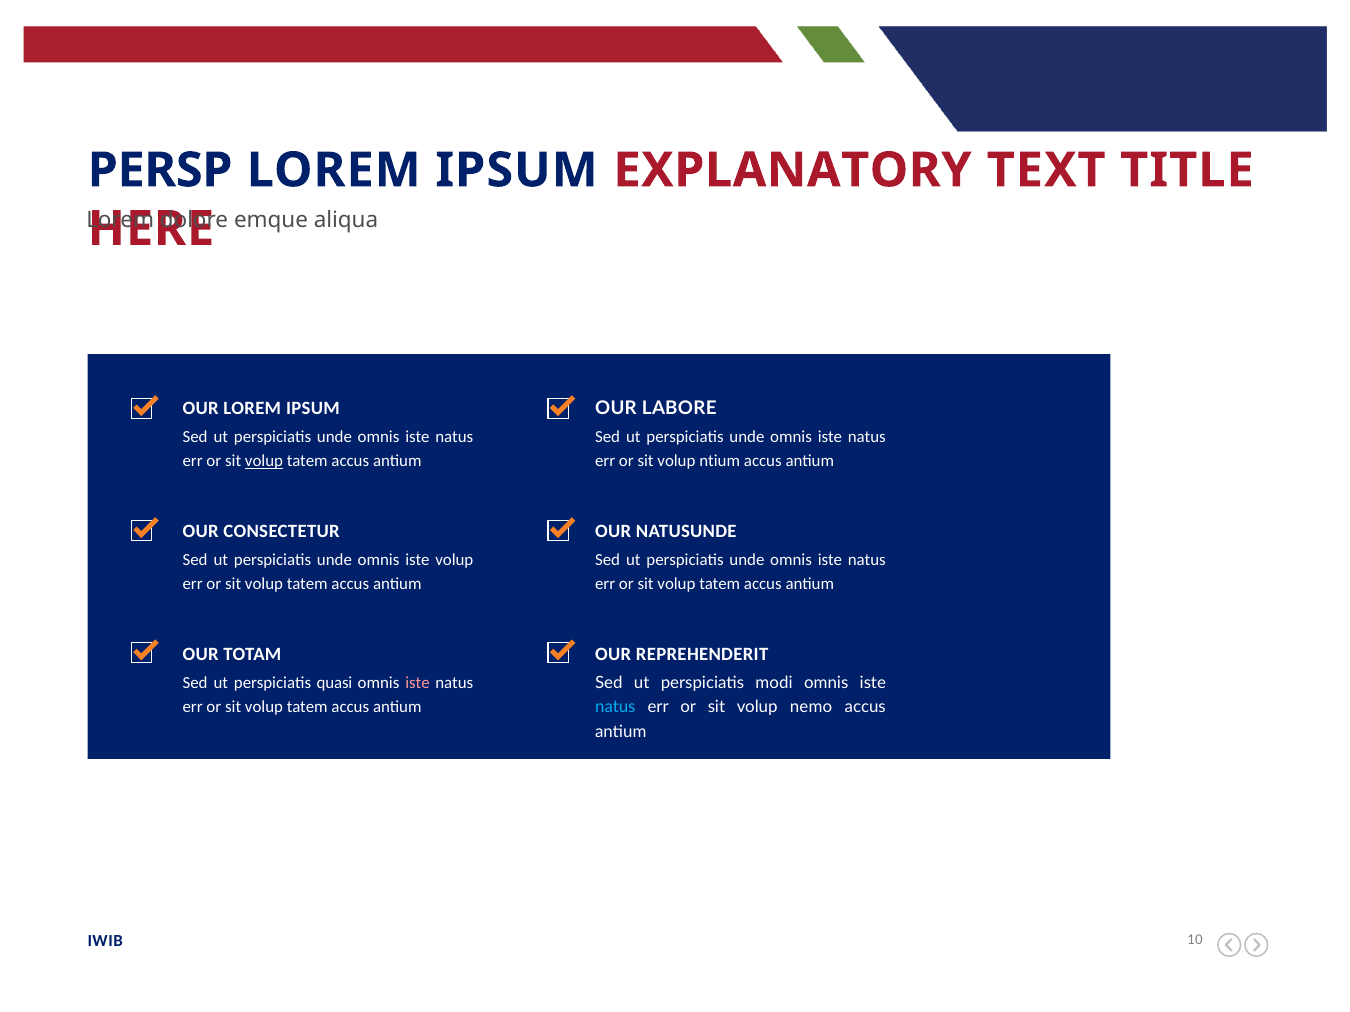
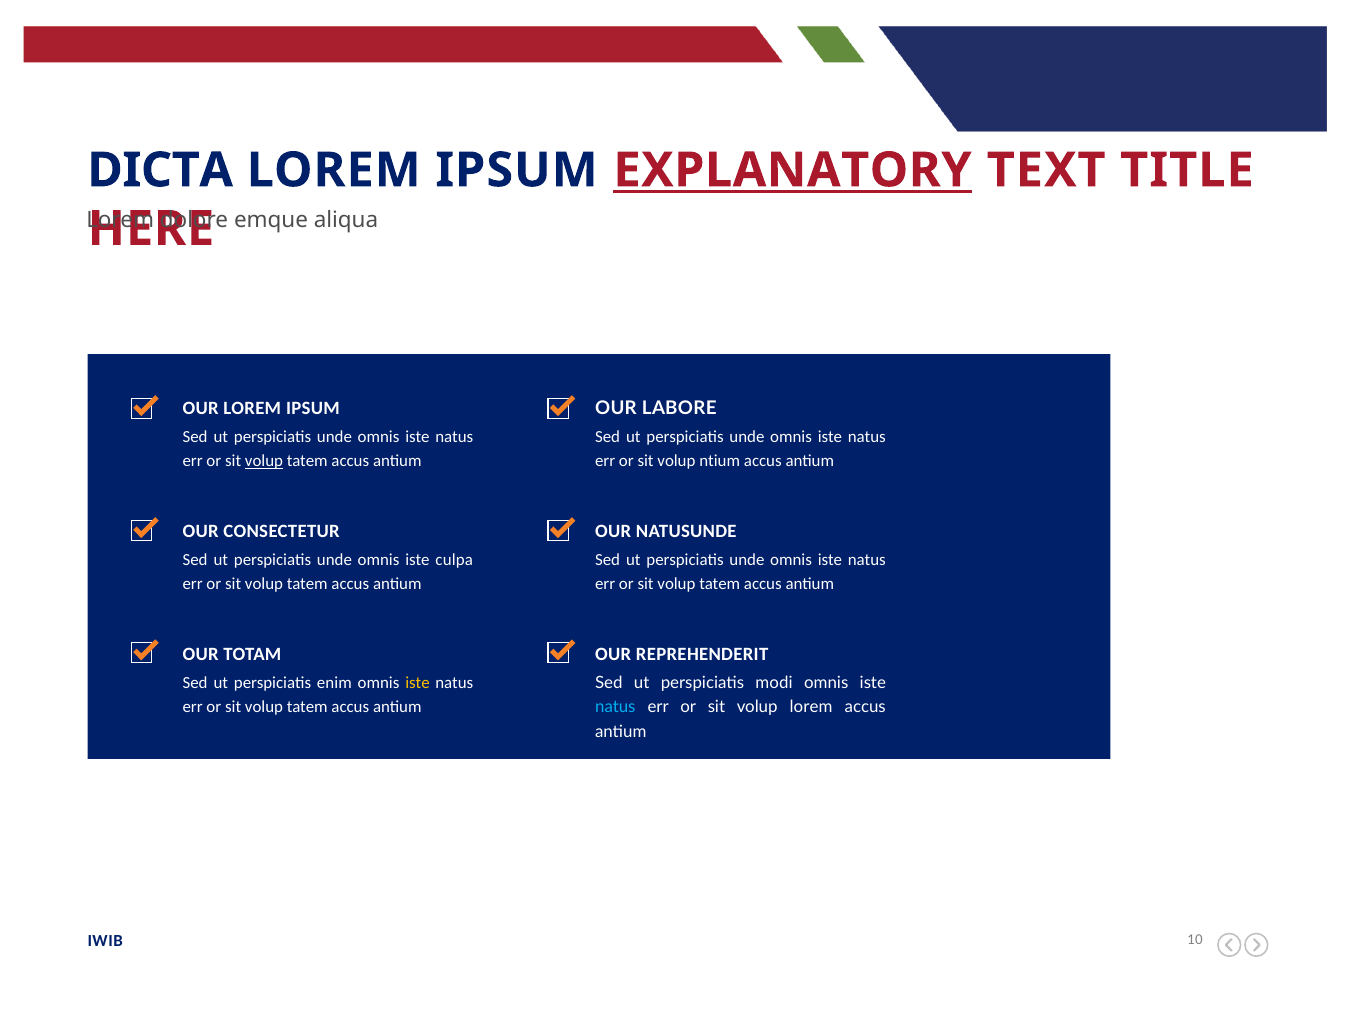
PERSP: PERSP -> DICTA (160, 170)
EXPLANATORY underline: none -> present (793, 170)
iste volup: volup -> culpa (454, 560)
quasi: quasi -> enim (334, 683)
iste colour: pink -> yellow (418, 683)
volup nemo: nemo -> lorem (811, 707)
